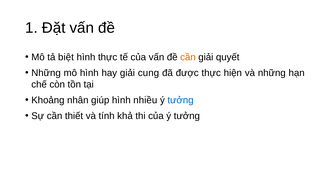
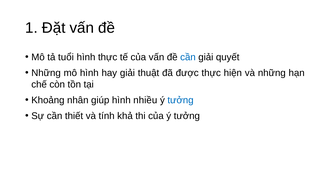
biệt: biệt -> tuổi (66, 57)
cần colour: orange -> blue (188, 57)
cung: cung -> thuật (149, 73)
